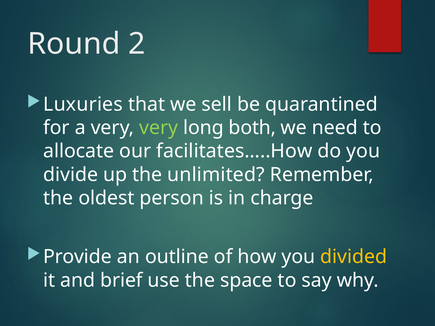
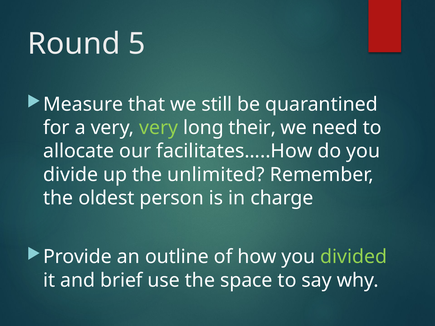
2: 2 -> 5 (137, 44)
Luxuries: Luxuries -> Measure (83, 105)
sell: sell -> still (217, 105)
both: both -> their (252, 128)
divided colour: yellow -> light green (354, 257)
